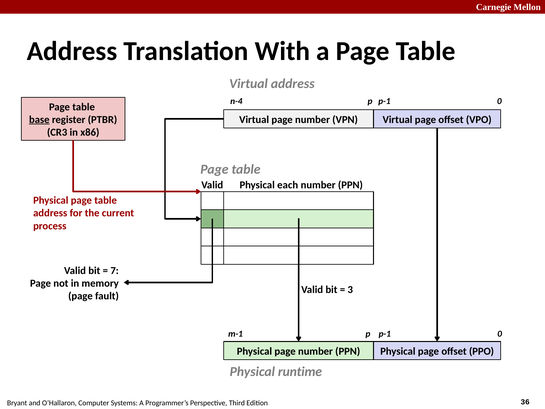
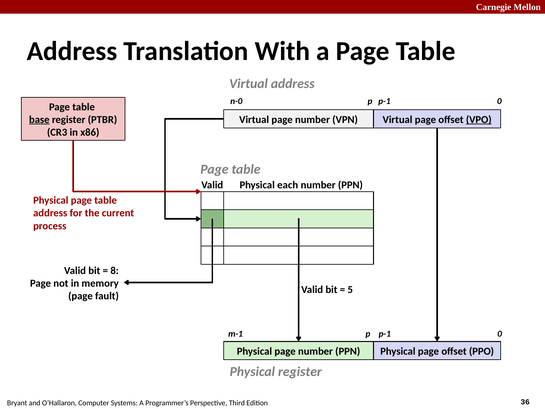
n-4: n-4 -> n-0 (236, 101)
VPO underline: none -> present (479, 120)
7: 7 -> 8 (115, 270)
3: 3 -> 5 (350, 289)
Physical runtime: runtime -> register (300, 371)
